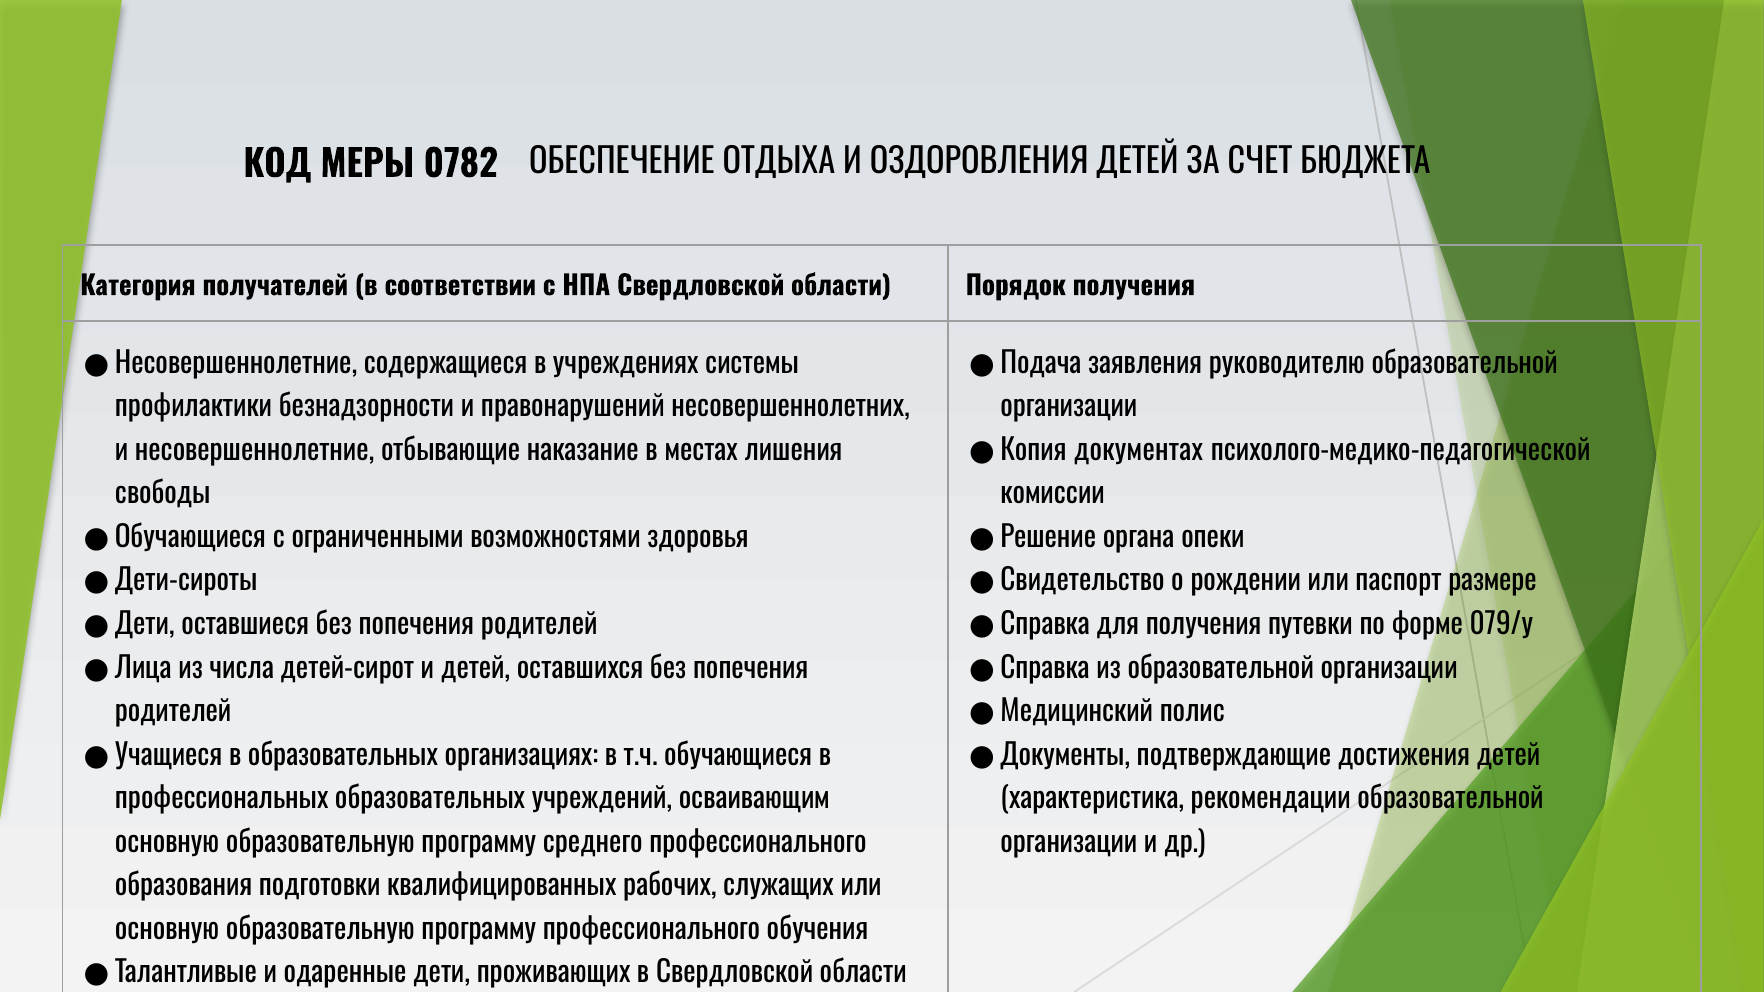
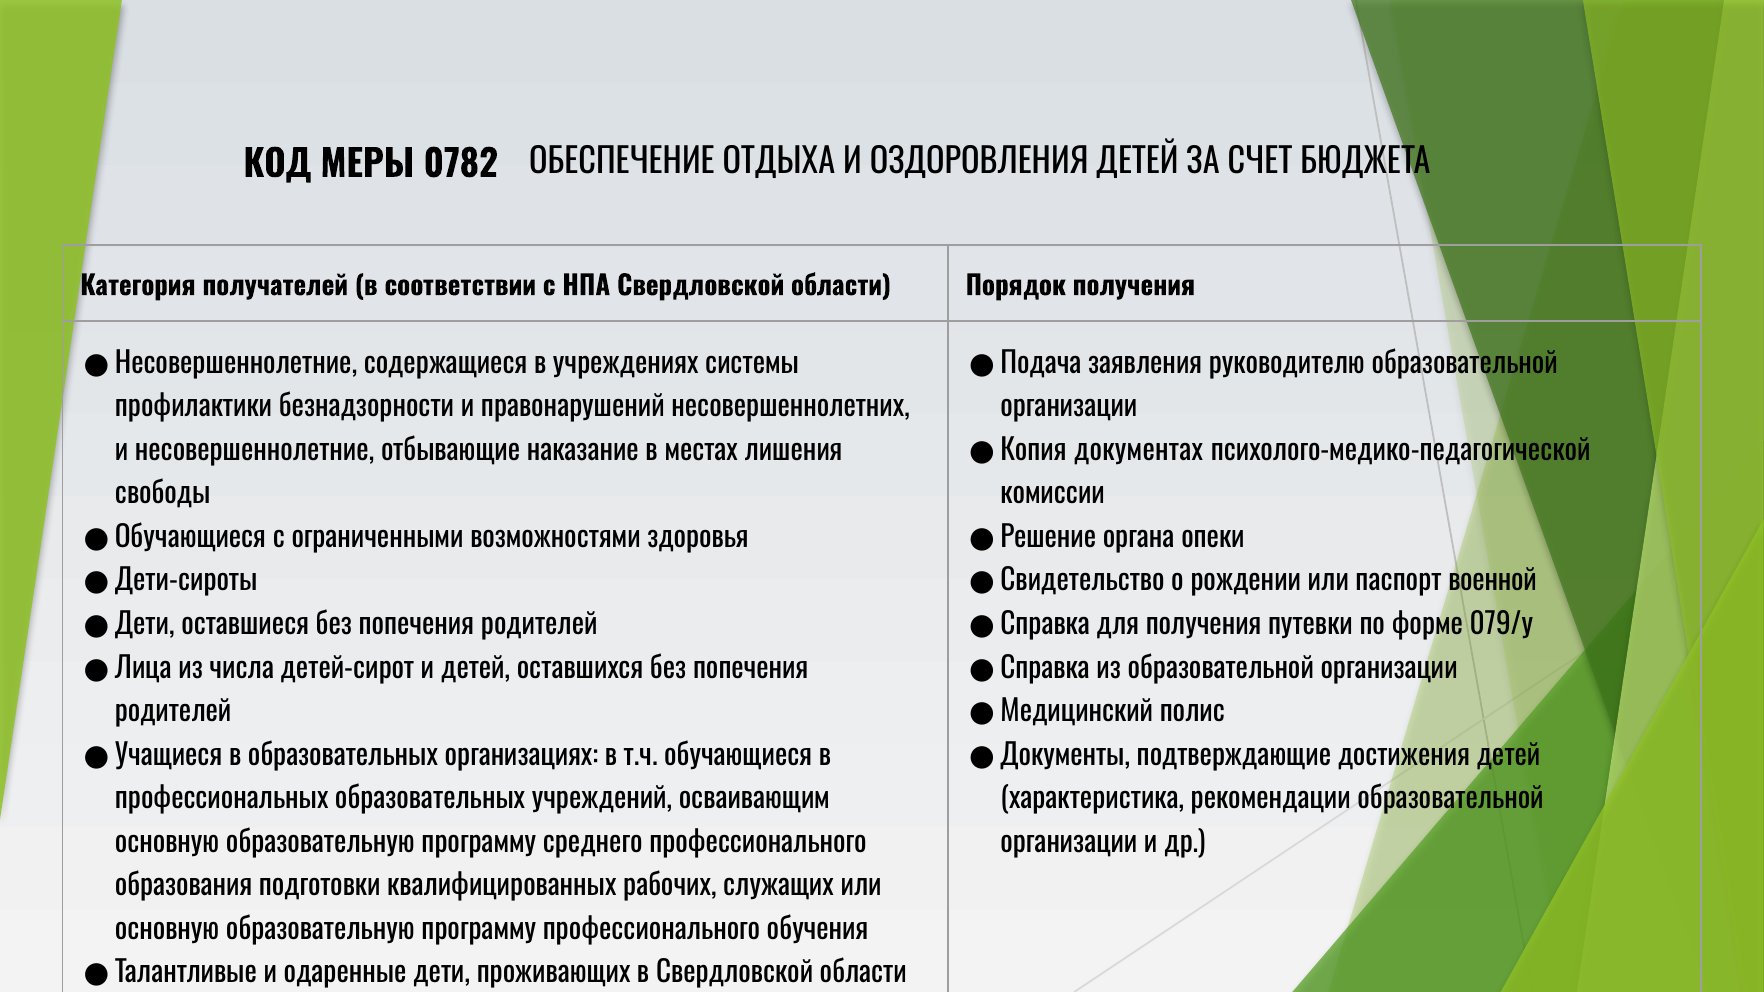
размере: размере -> военной (1493, 581)
